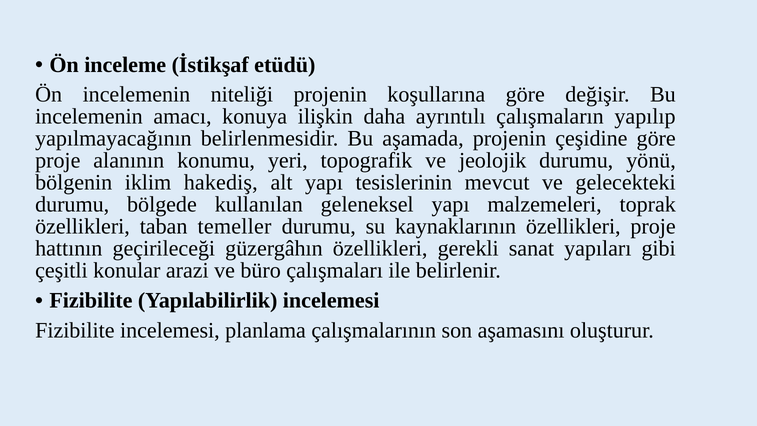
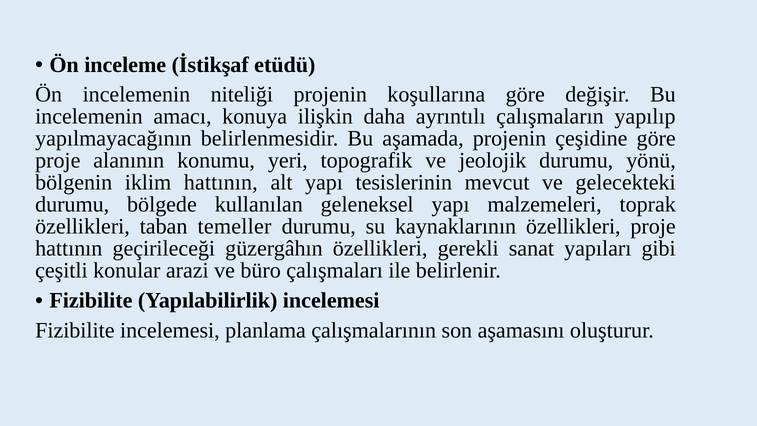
iklim hakediş: hakediş -> hattının (221, 183)
